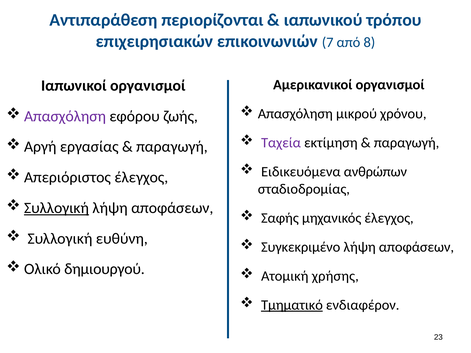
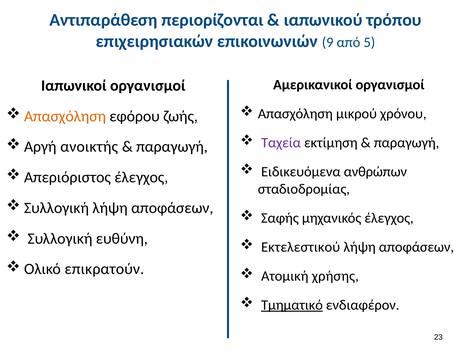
7: 7 -> 9 (328, 42)
8: 8 -> 5 (369, 42)
Απασχόληση colour: purple -> orange (65, 116)
εργασίας: εργασίας -> ανοικτής (89, 147)
Συλλογική underline: present -> none (56, 208)
Συγκεκριμένο: Συγκεκριμένο -> Εκτελεστικού (301, 247)
δημιουργού: δημιουργού -> επικρατούν (104, 269)
